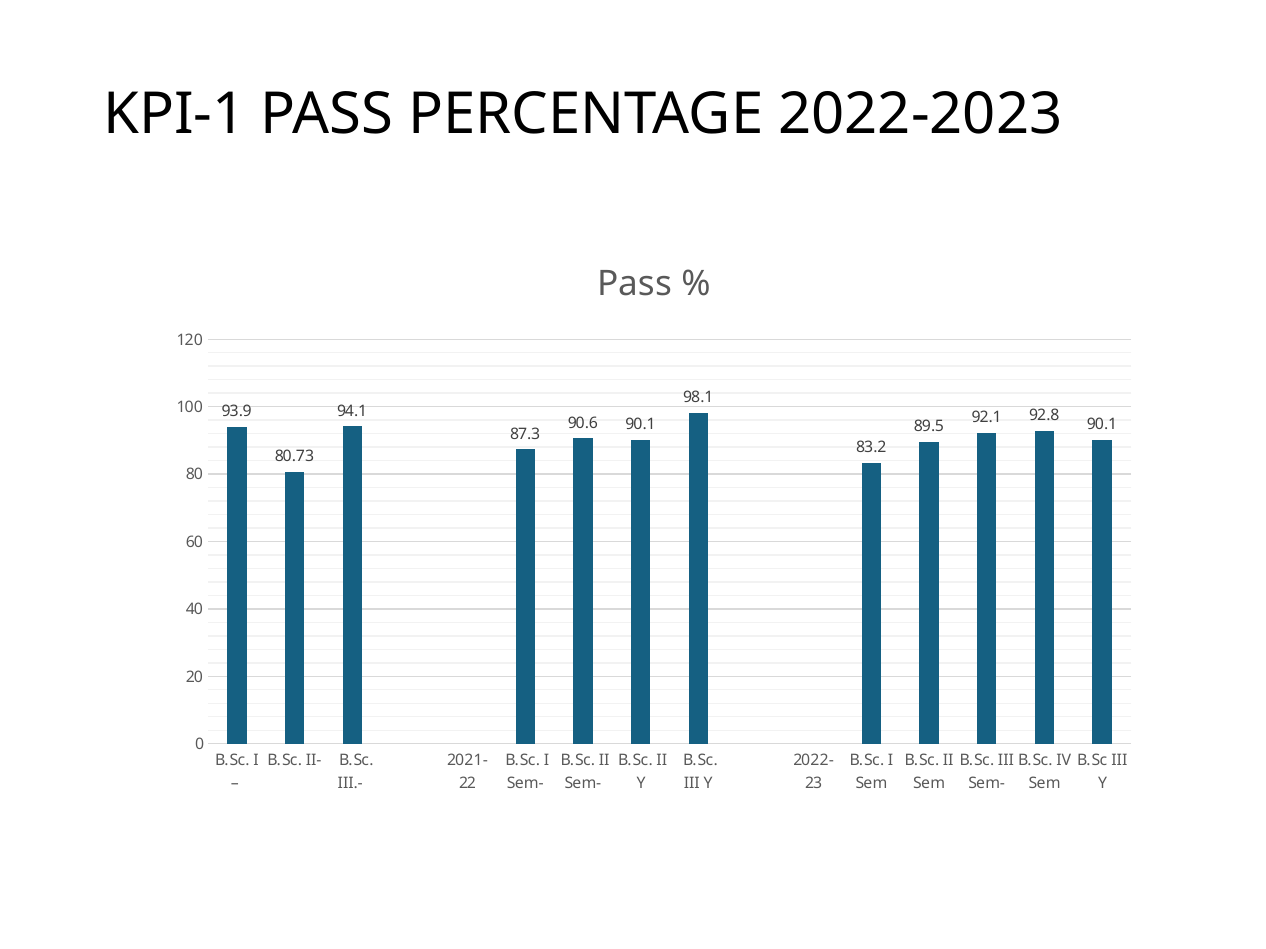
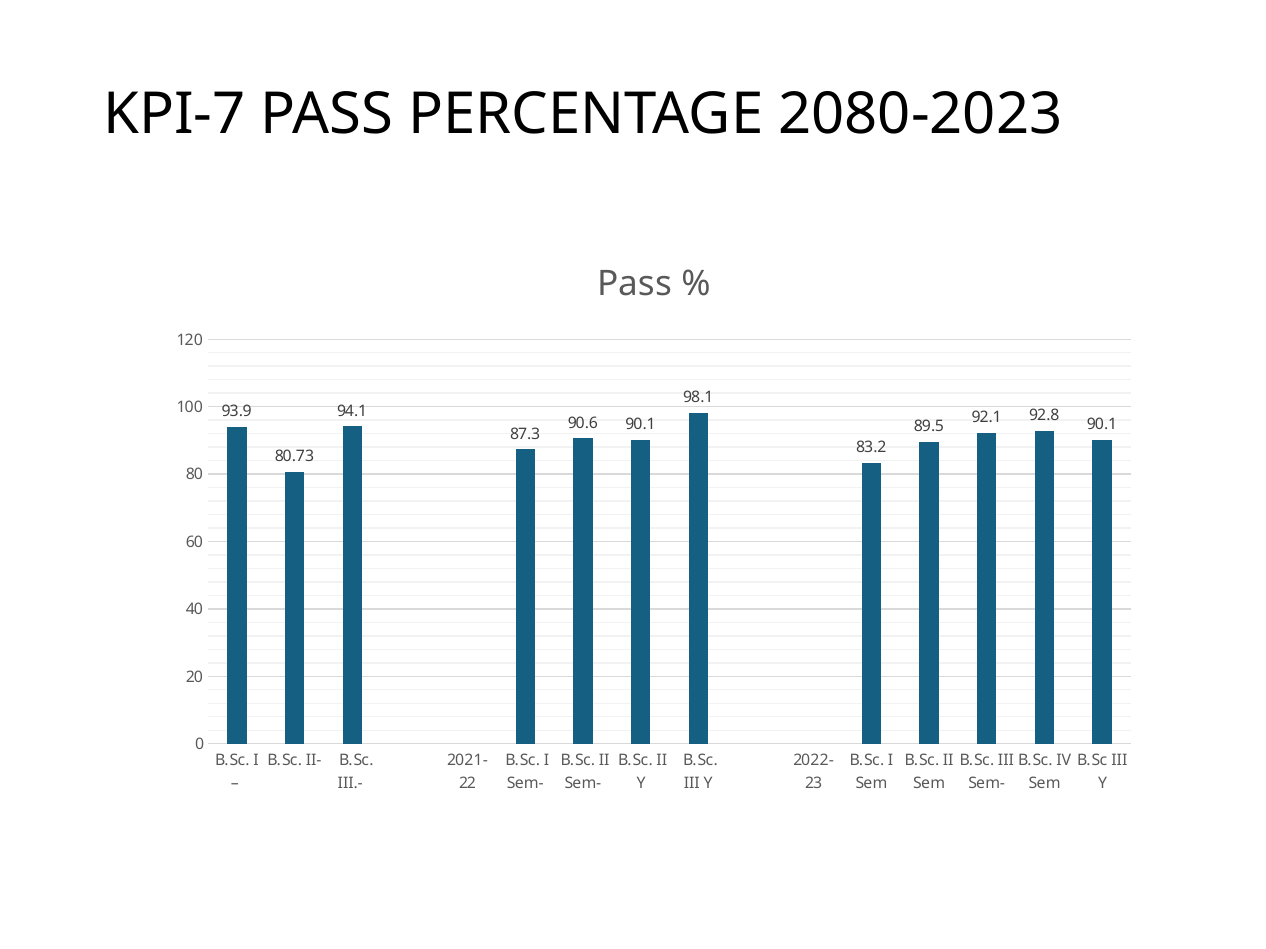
KPI-1: KPI-1 -> KPI-7 (174, 115)
2022-2023: 2022-2023 -> 2080-2023 (920, 115)
